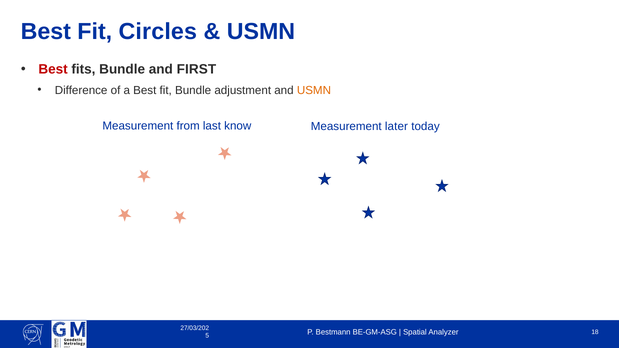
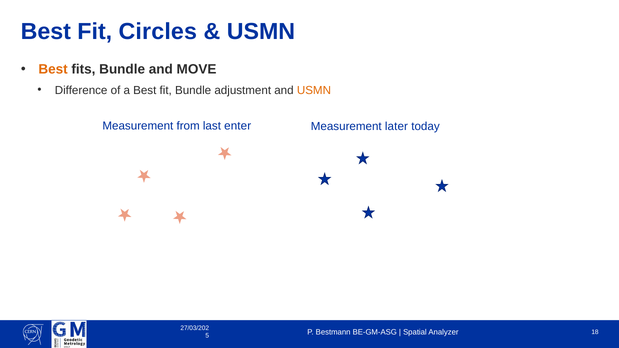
Best colour: red -> orange (53, 69)
FIRST: FIRST -> MOVE (197, 69)
know: know -> enter (238, 126)
